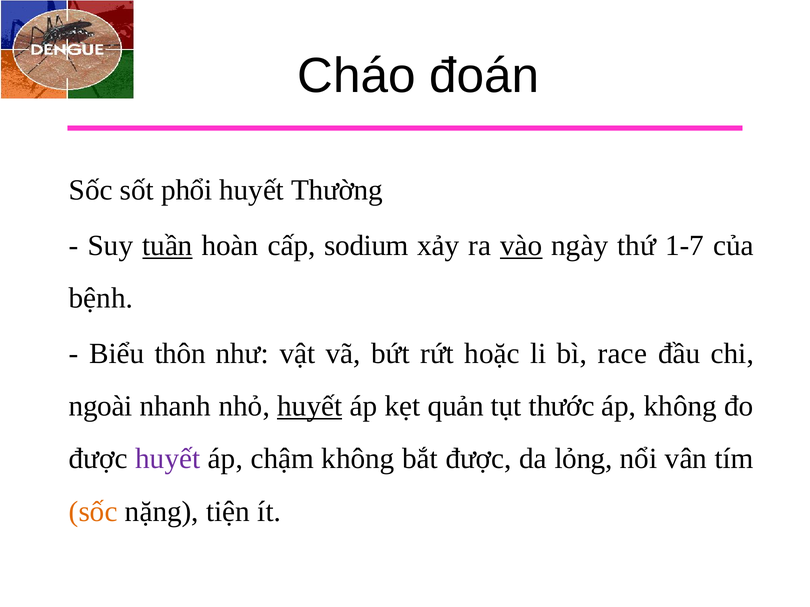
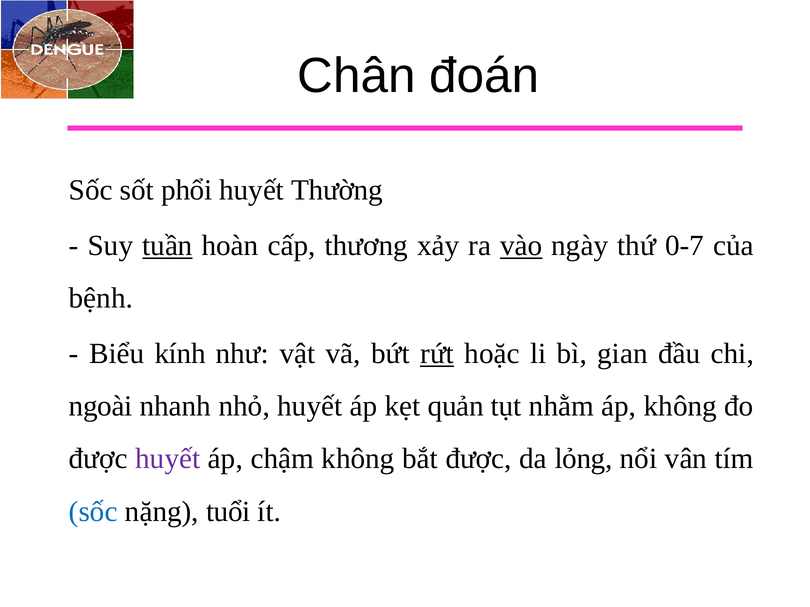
Cháo: Cháo -> Chân (356, 76)
sodium: sodium -> thương (366, 246)
1-7: 1-7 -> 0-7 (685, 246)
thôn: thôn -> kính (180, 354)
rứt underline: none -> present (437, 354)
race: race -> gian (622, 354)
huyết underline: present -> none (310, 407)
thước: thước -> nhằm (561, 407)
sốc colour: orange -> blue (93, 512)
tiện: tiện -> tuổi (228, 512)
